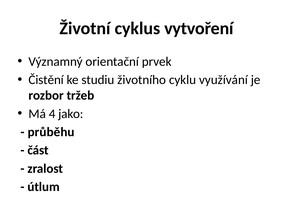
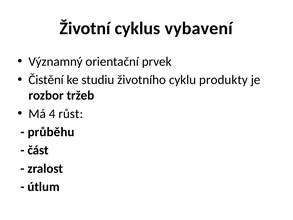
vytvoření: vytvoření -> vybavení (199, 28)
využívání: využívání -> produkty (223, 80)
jako: jako -> růst (71, 114)
